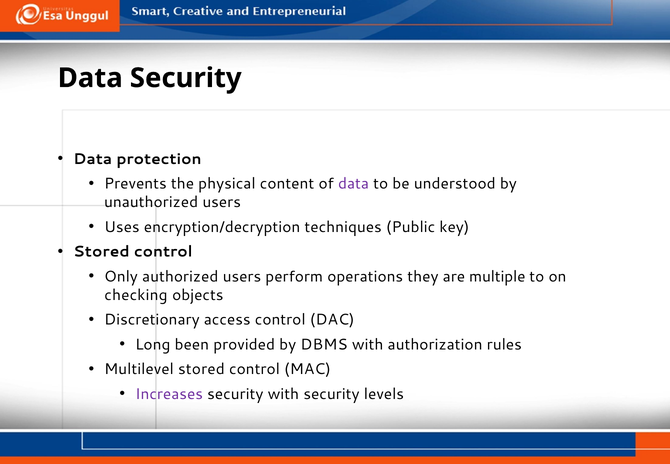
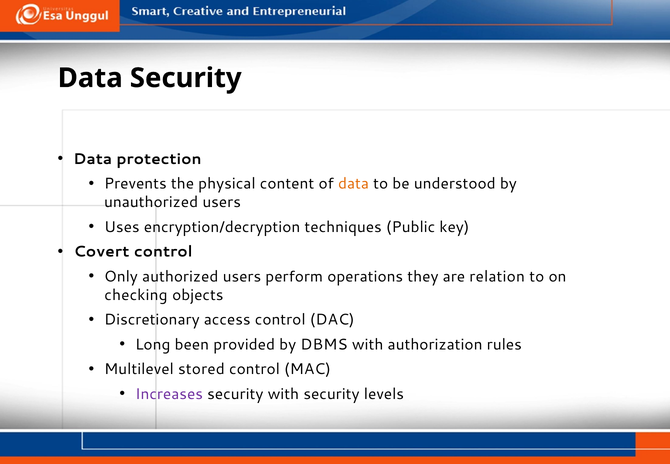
data colour: purple -> orange (354, 184)
Stored: Stored -> Covert (101, 252)
multiple: multiple -> relation (497, 276)
